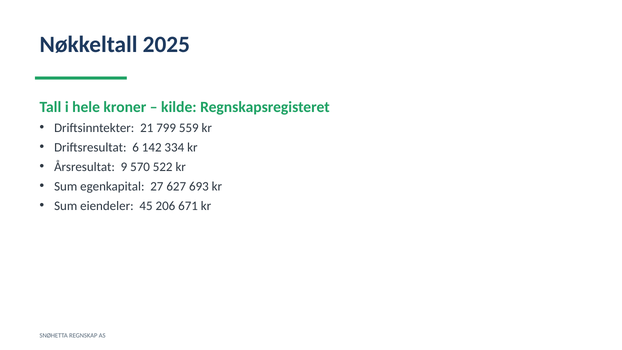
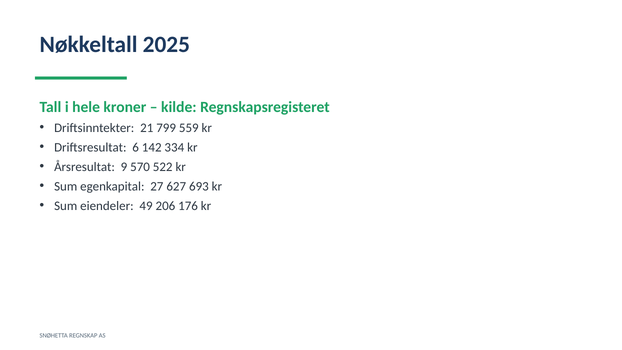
45: 45 -> 49 (146, 206)
671: 671 -> 176 (188, 206)
